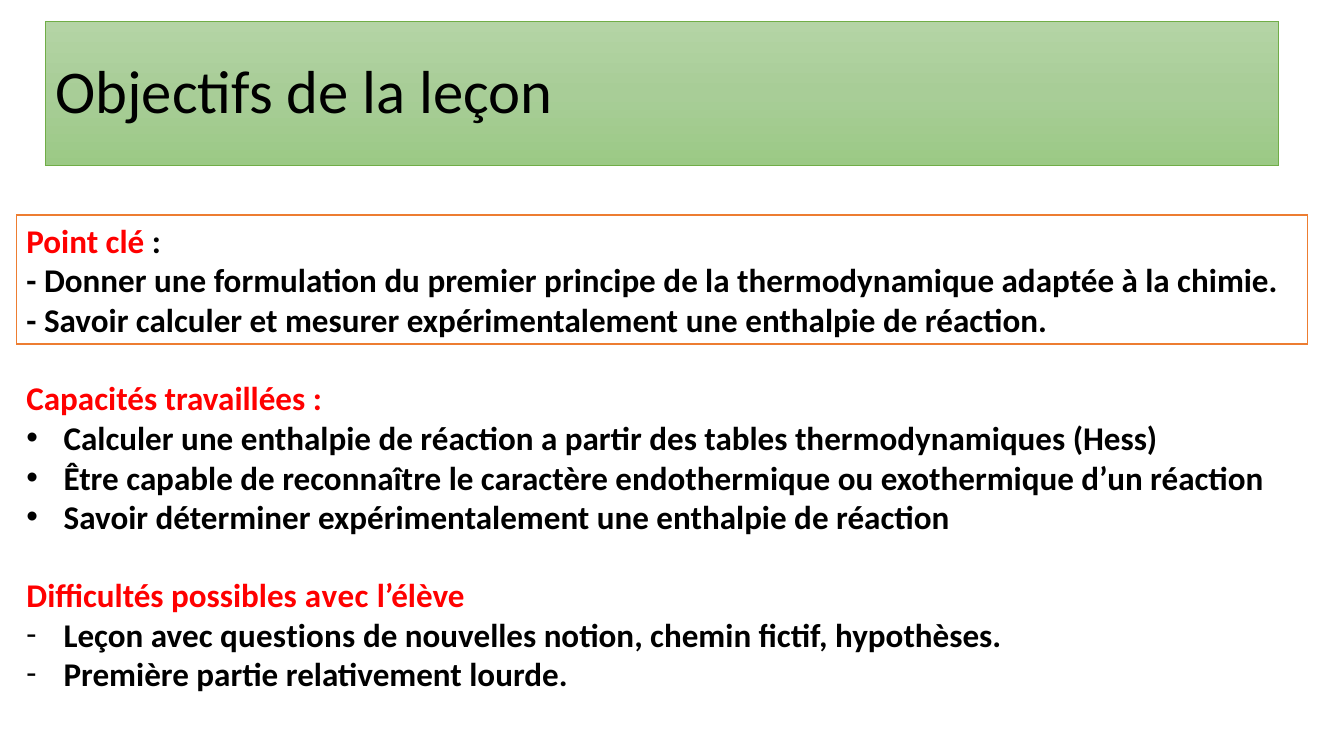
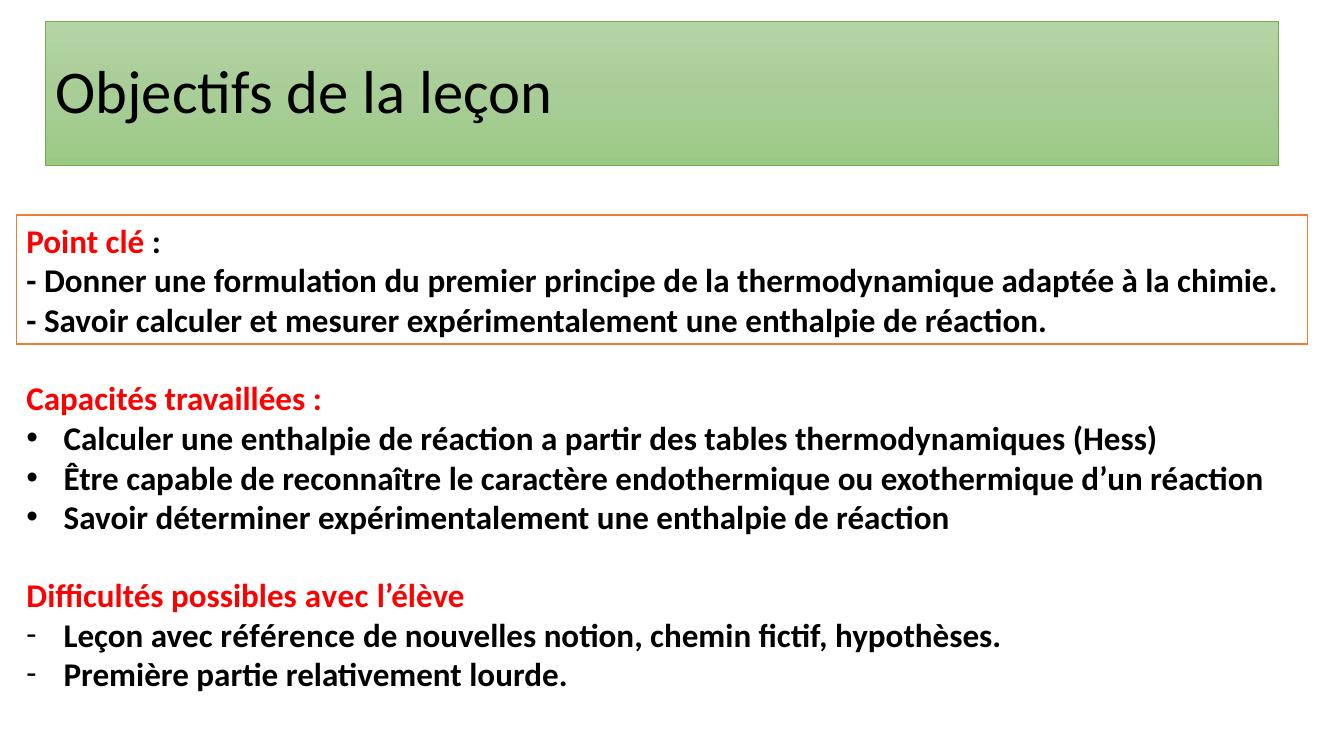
questions: questions -> référence (288, 636)
